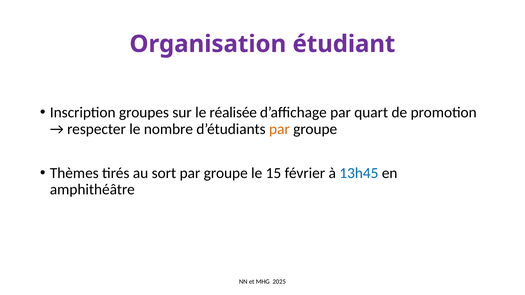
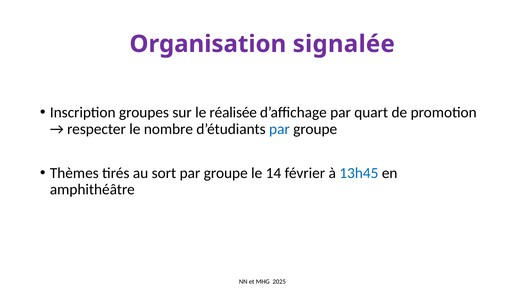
étudiant: étudiant -> signalée (344, 44)
par colour: orange -> blue (279, 129)
15: 15 -> 14 (273, 173)
